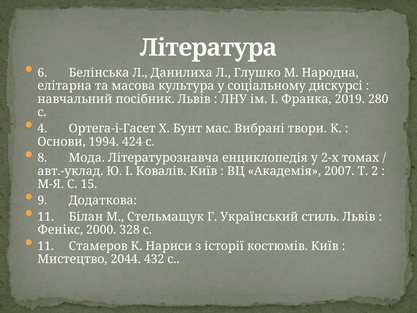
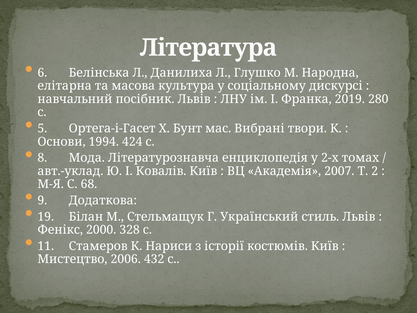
4: 4 -> 5 (42, 128)
15: 15 -> 68 (89, 184)
11: 11 -> 19 (46, 217)
2044: 2044 -> 2006 (126, 259)
